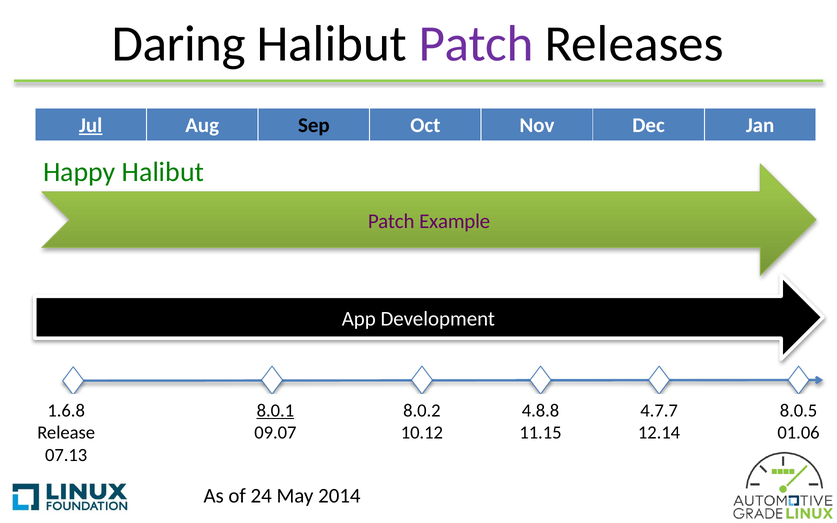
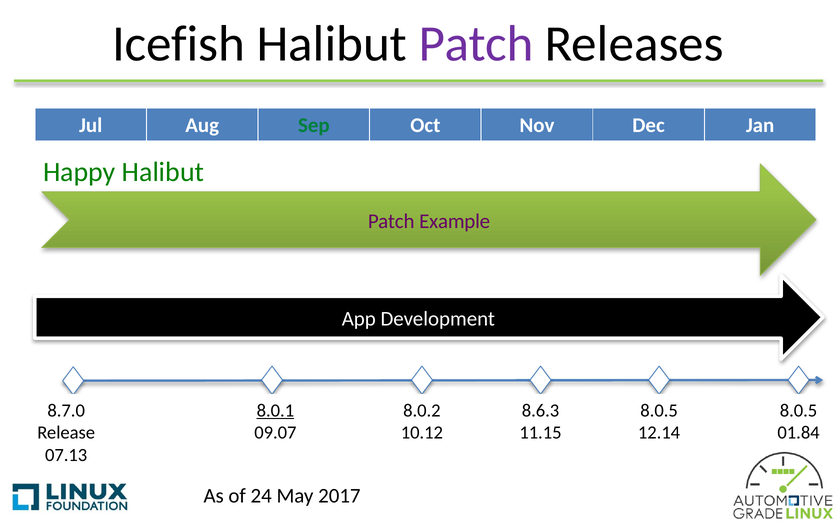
Daring: Daring -> Icefish (179, 44)
Jul underline: present -> none (91, 125)
Sep colour: black -> green (314, 125)
1.6.8: 1.6.8 -> 8.7.0 (66, 411)
4.8.8: 4.8.8 -> 8.6.3 (541, 411)
4.7.7: 4.7.7 -> 8.0.5 (659, 411)
01.06: 01.06 -> 01.84 (799, 433)
2014: 2014 -> 2017 (339, 496)
